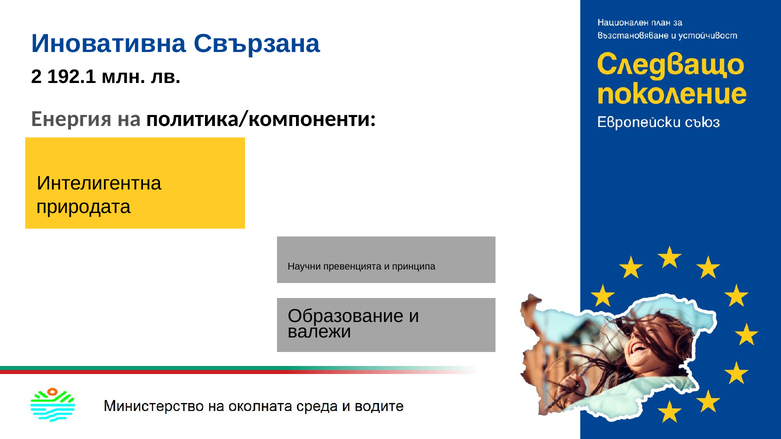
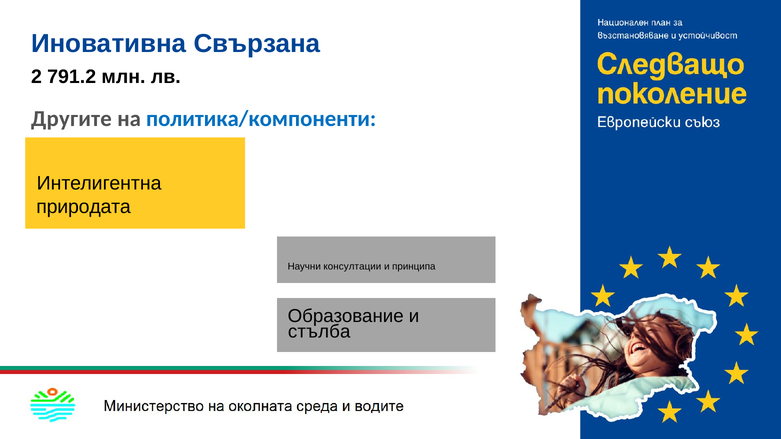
192.1: 192.1 -> 791.2 (72, 77)
Енергия: Енергия -> Другите (71, 119)
политика/компоненти colour: black -> blue (261, 119)
превенцията: превенцията -> консултации (352, 267)
валежи: валежи -> стълба (319, 332)
